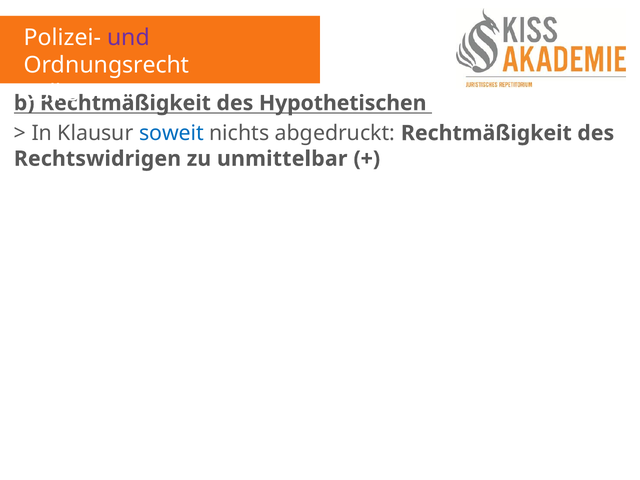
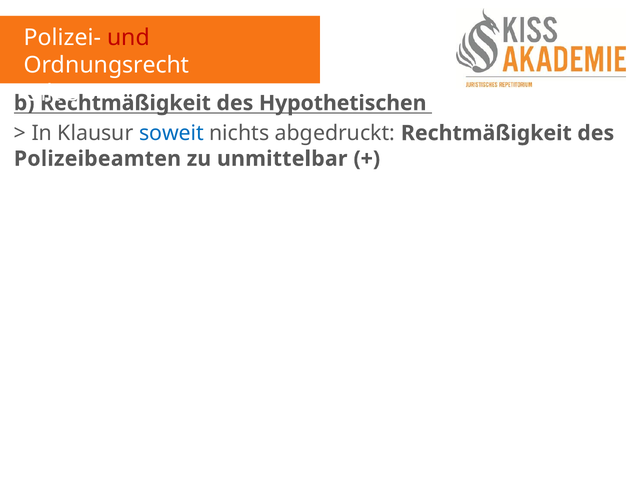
und colour: purple -> red (129, 38)
Soll: Soll -> Gilt (42, 93)
Rechtswidrigen: Rechtswidrigen -> Polizeibeamten (97, 159)
